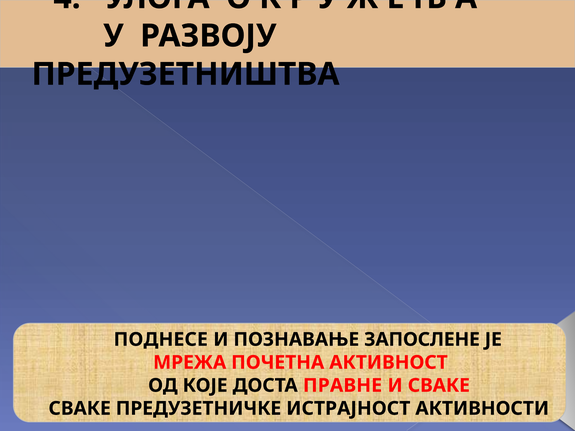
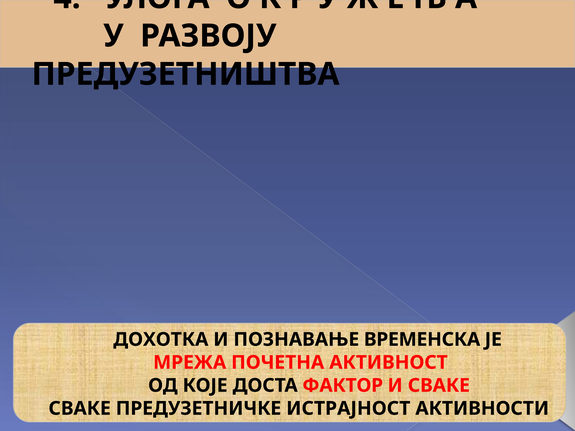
ПОДНЕСЕ: ПОДНЕСЕ -> ДОХОТКА (161, 340)
ЗАПОСЛЕНЕ: ЗАПОСЛЕНЕ -> ВРЕМЕНСКА (422, 340)
ПРАВНЕ: ПРАВНЕ -> ФАКТОР (343, 386)
